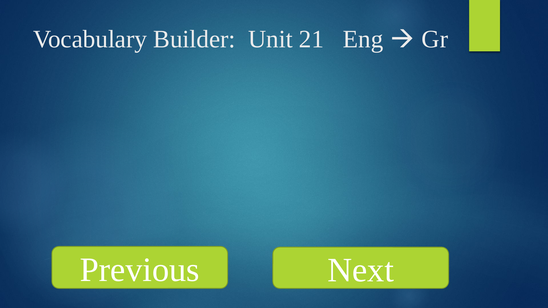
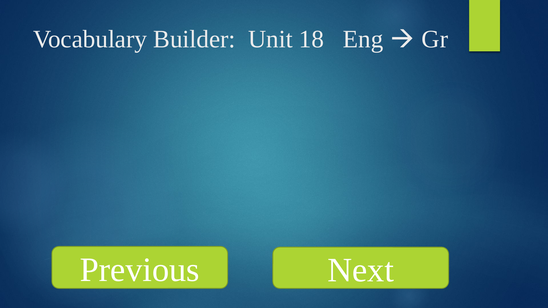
21: 21 -> 18 (312, 39)
